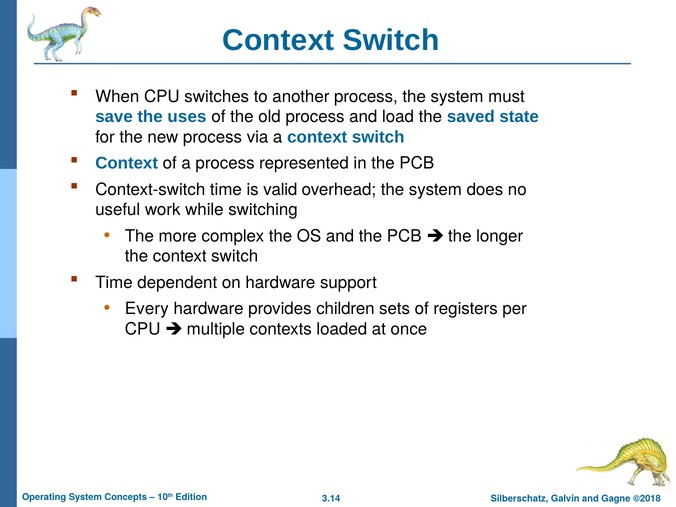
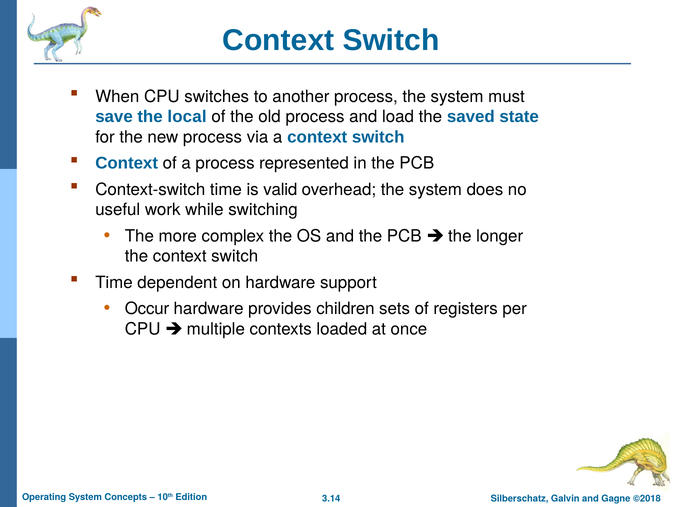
uses: uses -> local (187, 117)
Every: Every -> Occur (147, 309)
